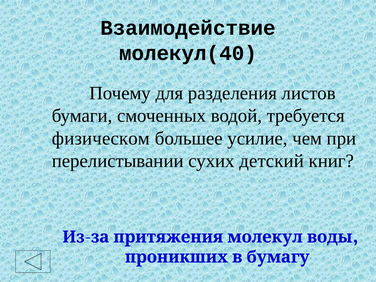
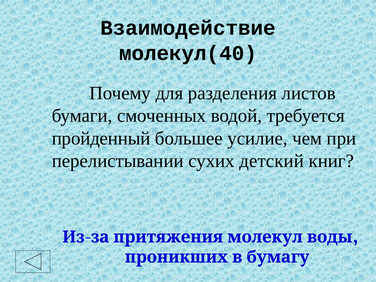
физическом: физическом -> пройденный (101, 138)
